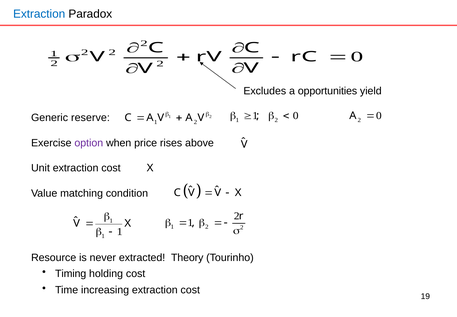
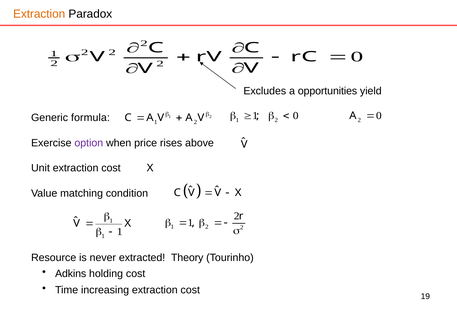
Extraction colour: blue -> orange (39, 14)
reserve: reserve -> formula (90, 118)
Timing: Timing -> Adkins (71, 273)
